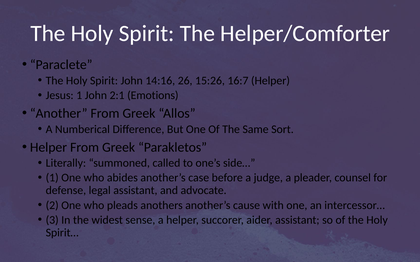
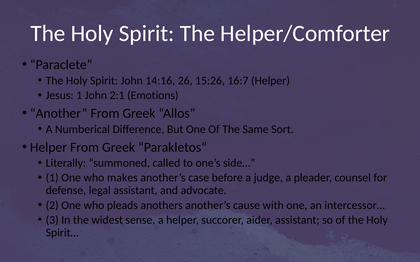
abides: abides -> makes (122, 178)
